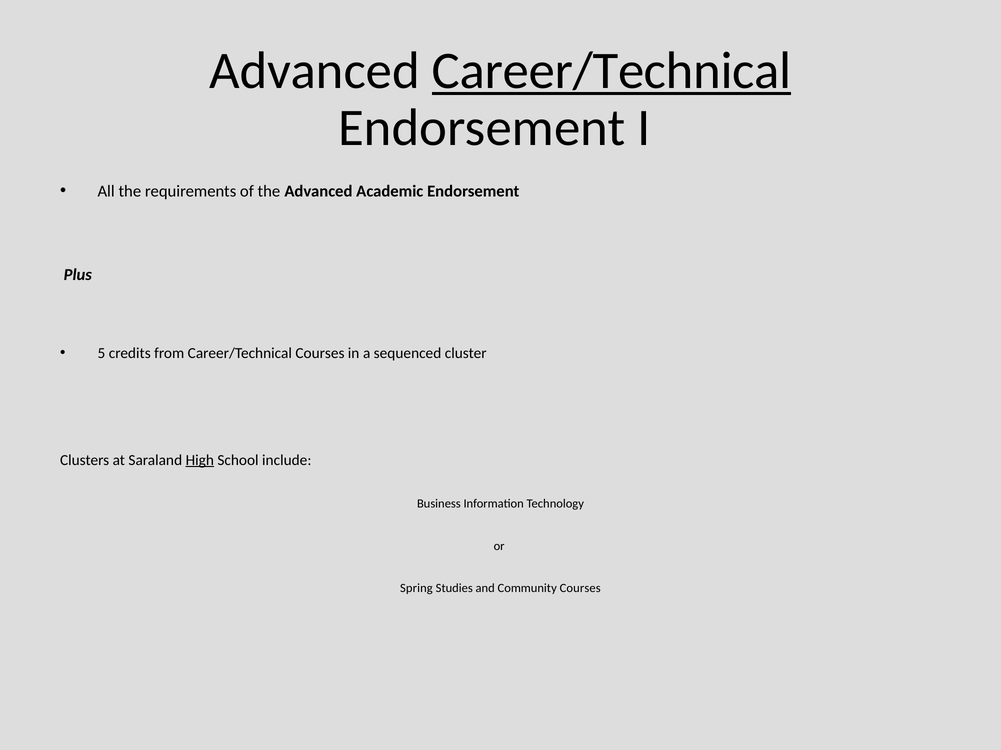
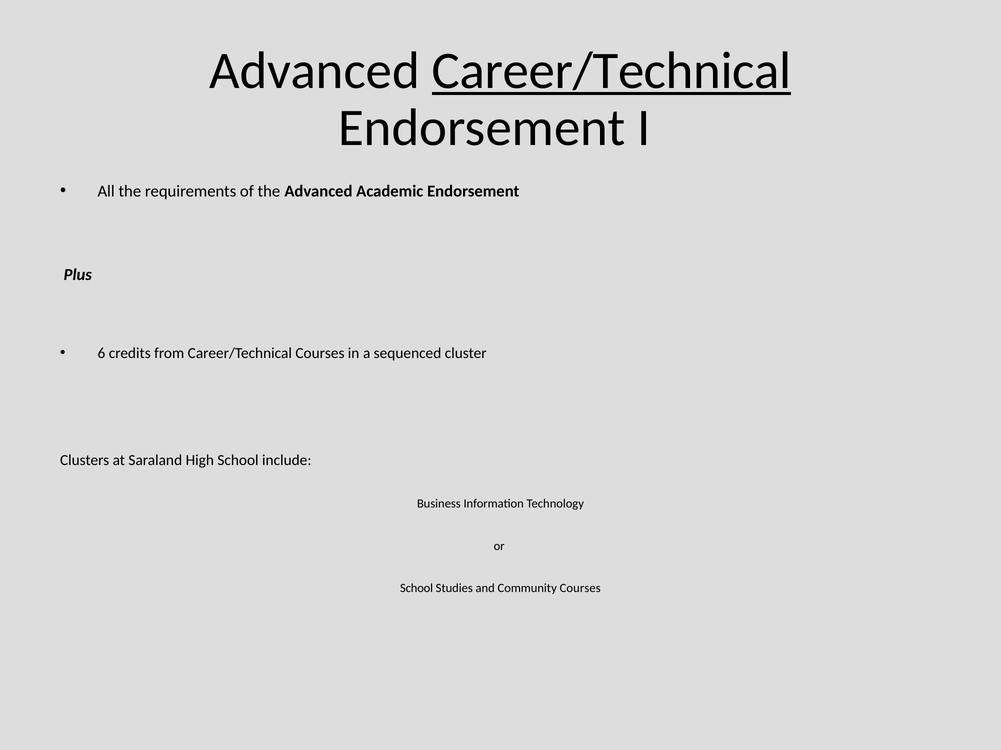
5: 5 -> 6 (101, 354)
High underline: present -> none (200, 460)
Spring: Spring -> School (417, 589)
